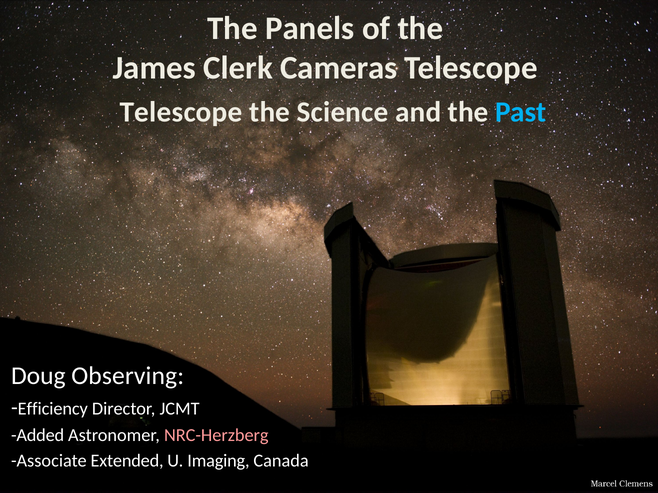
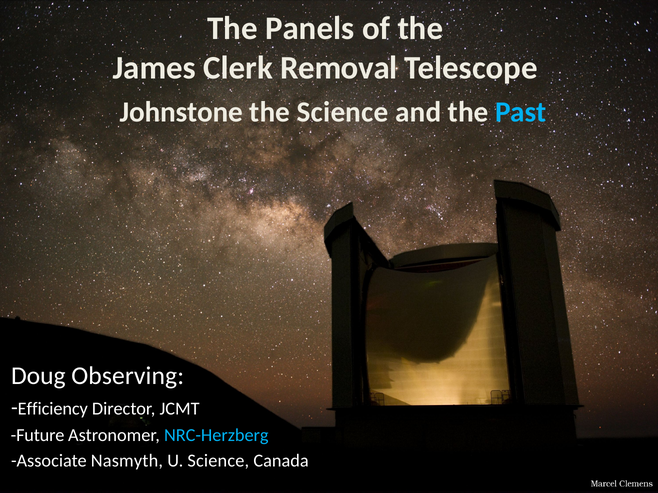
Cameras: Cameras -> Removal (339, 68)
Telescope: Telescope -> Johnstone (181, 112)
Added: Added -> Future (38, 435)
NRC-Herzberg colour: pink -> light blue (216, 435)
Extended: Extended -> Nasmyth (127, 461)
U Imaging: Imaging -> Science (218, 461)
